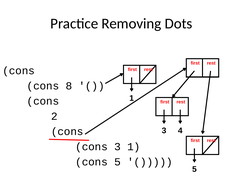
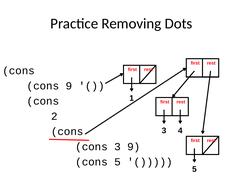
cons 8: 8 -> 9 (69, 86)
3 1: 1 -> 9 (134, 146)
